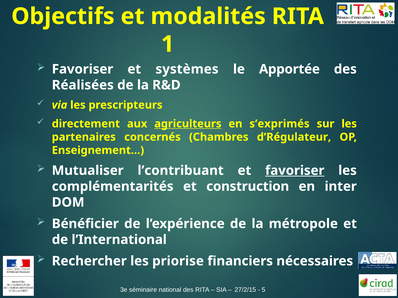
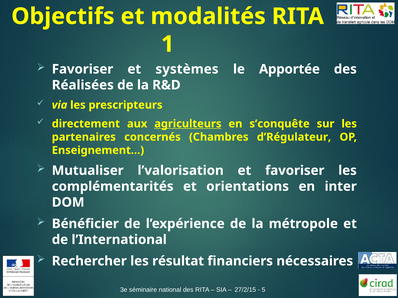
s’exprimés: s’exprimés -> s’conquête (280, 124)
l’contribuant: l’contribuant -> l’valorisation (181, 171)
favoriser underline: present -> none (295, 171)
construction: construction -> orientations (248, 187)
priorise: priorise -> résultat (178, 261)
